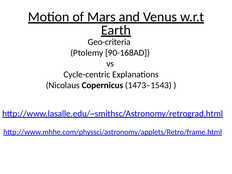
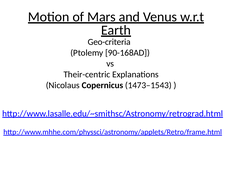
Cycle-centric: Cycle-centric -> Their-centric (87, 74)
